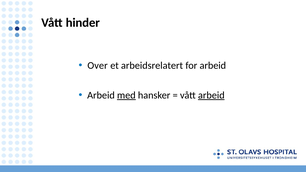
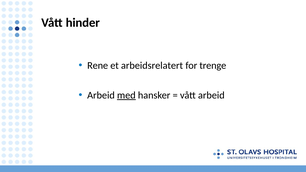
Over: Over -> Rene (98, 66)
for arbeid: arbeid -> trenge (213, 66)
arbeid underline: present -> none (211, 95)
